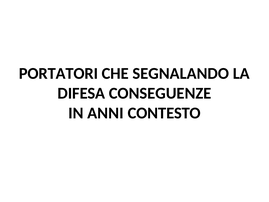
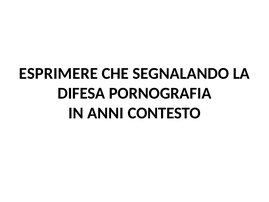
PORTATORI: PORTATORI -> ESPRIMERE (58, 73)
CONSEGUENZE: CONSEGUENZE -> PORNOGRAFIA (160, 93)
